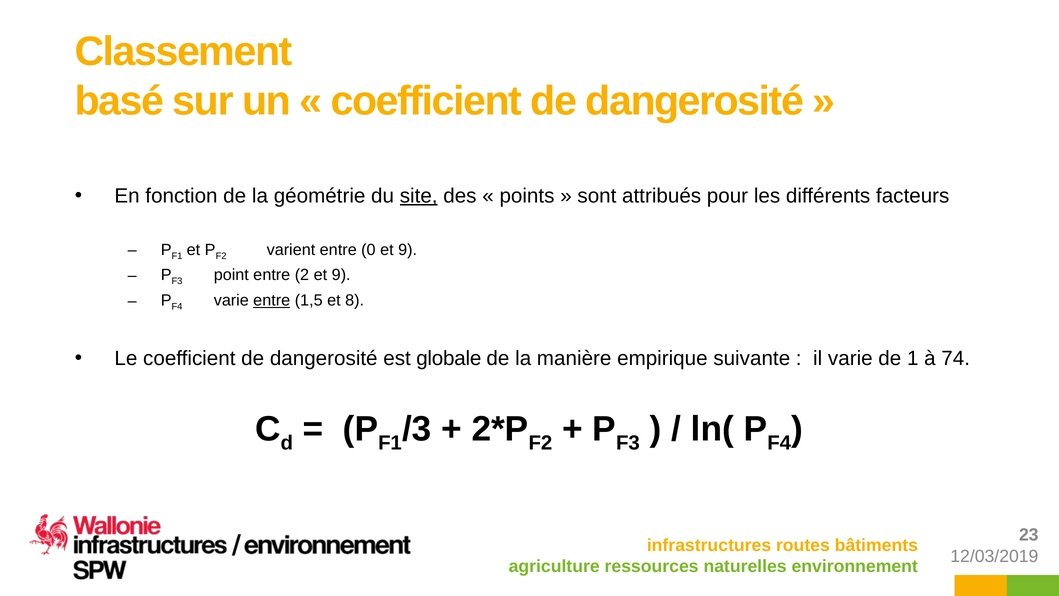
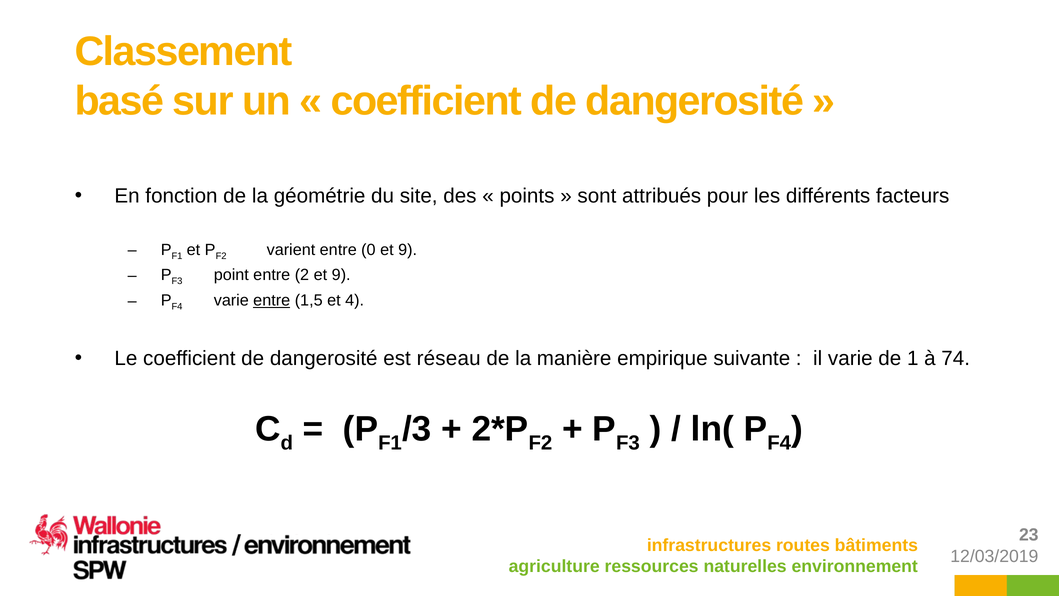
site underline: present -> none (419, 196)
8: 8 -> 4 (355, 300)
globale: globale -> réseau (449, 358)
